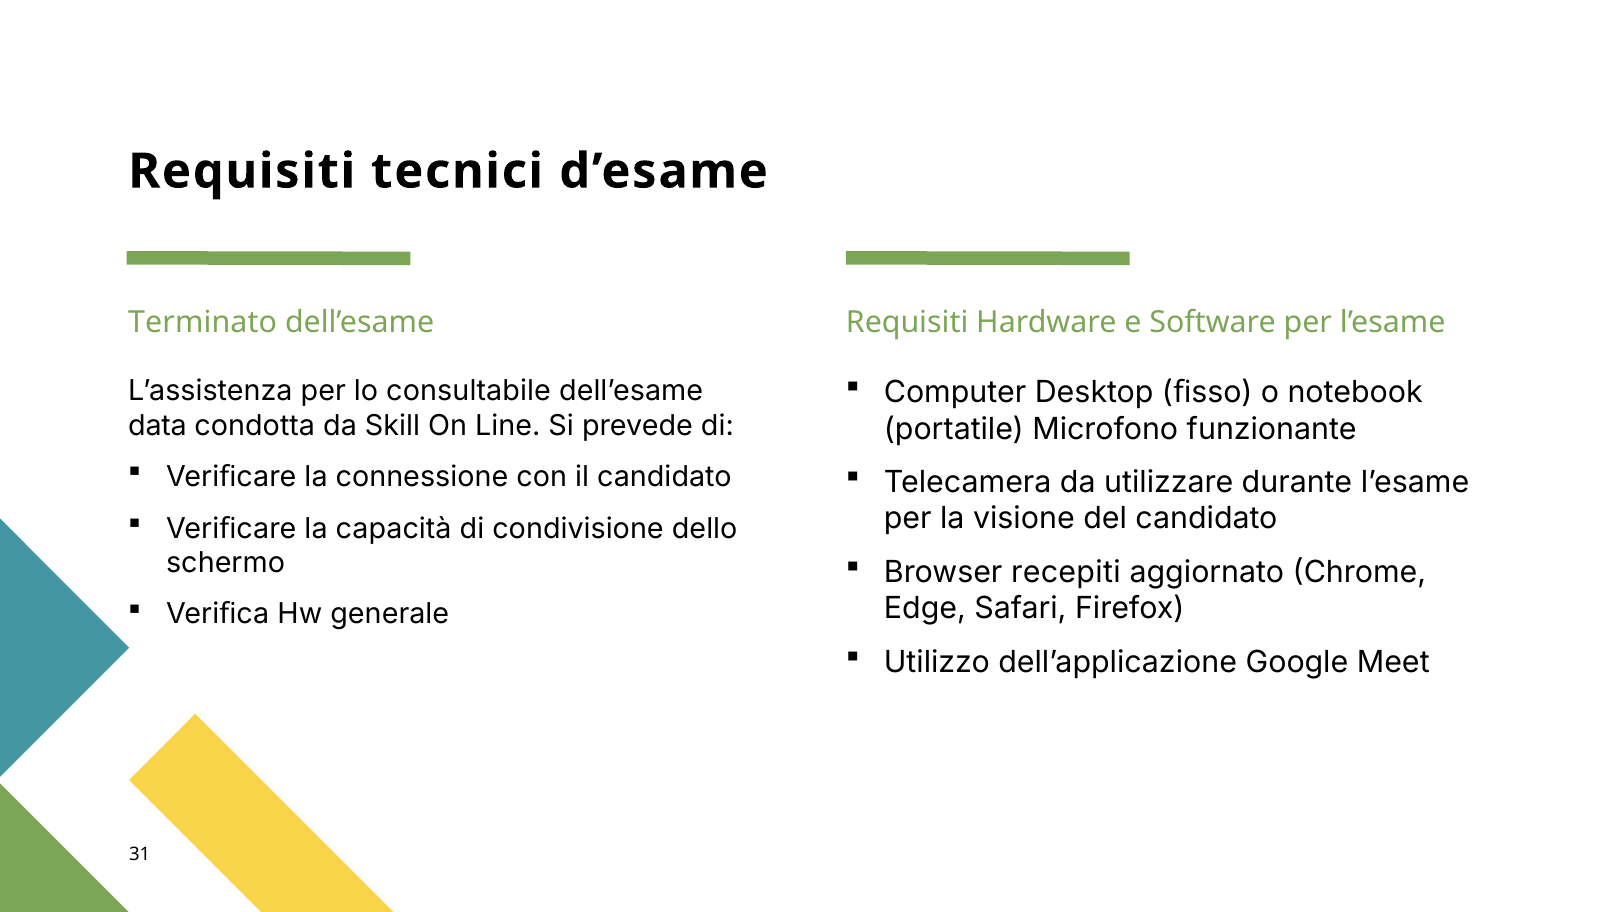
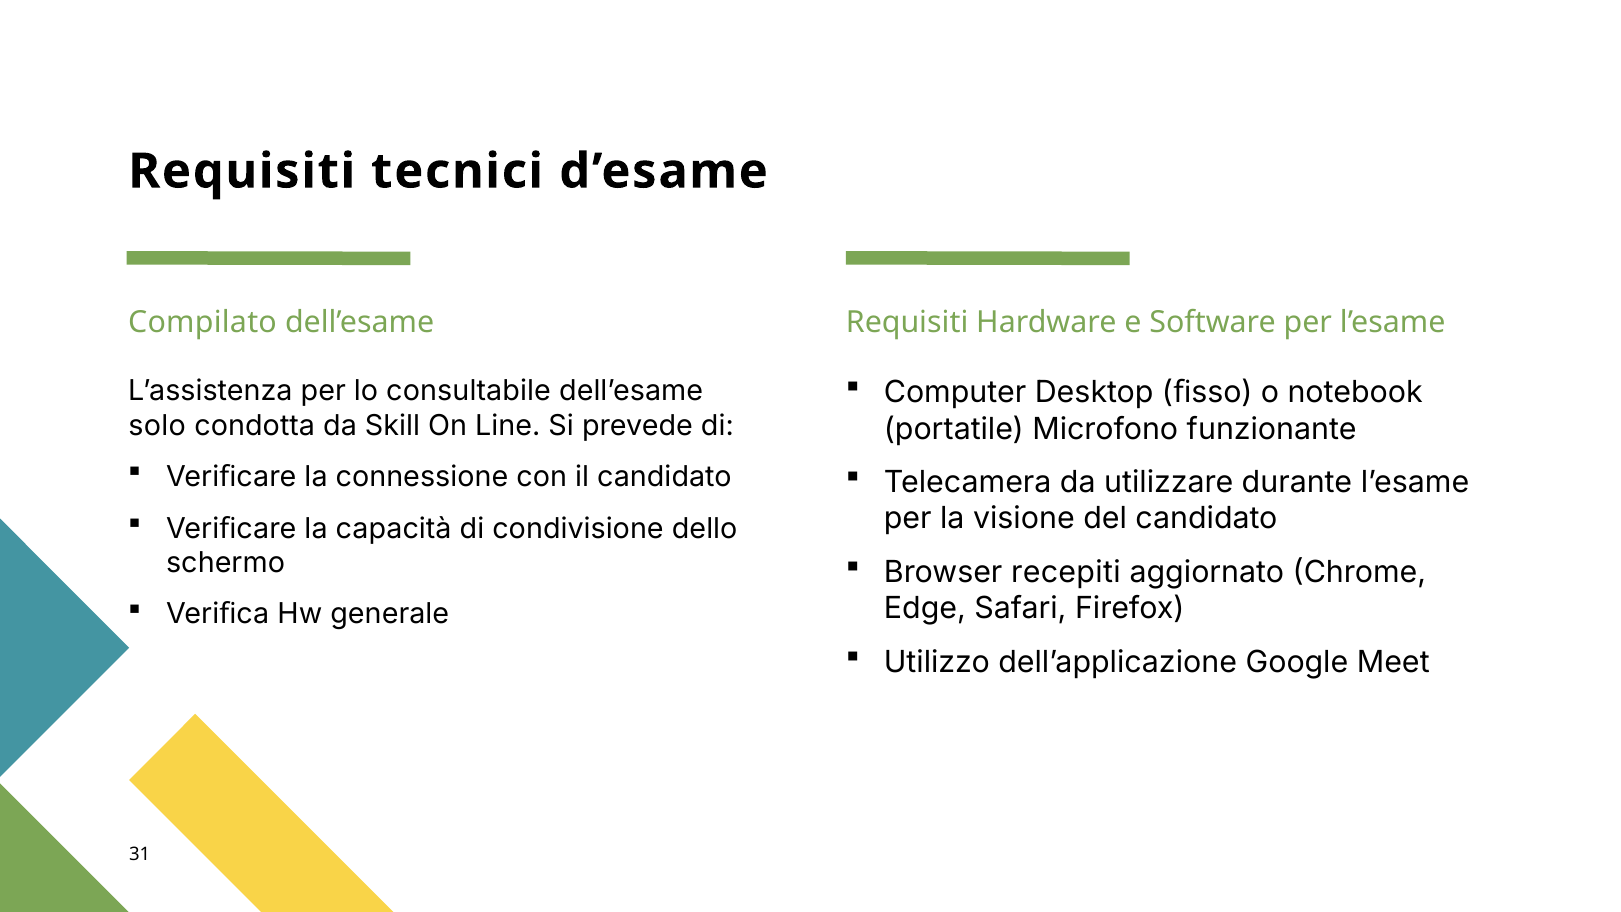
Terminato: Terminato -> Compilato (203, 322)
data: data -> solo (157, 426)
